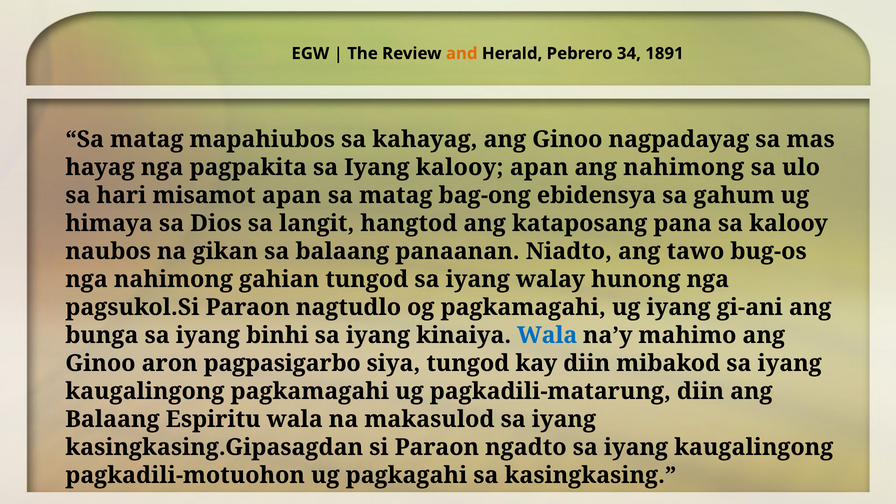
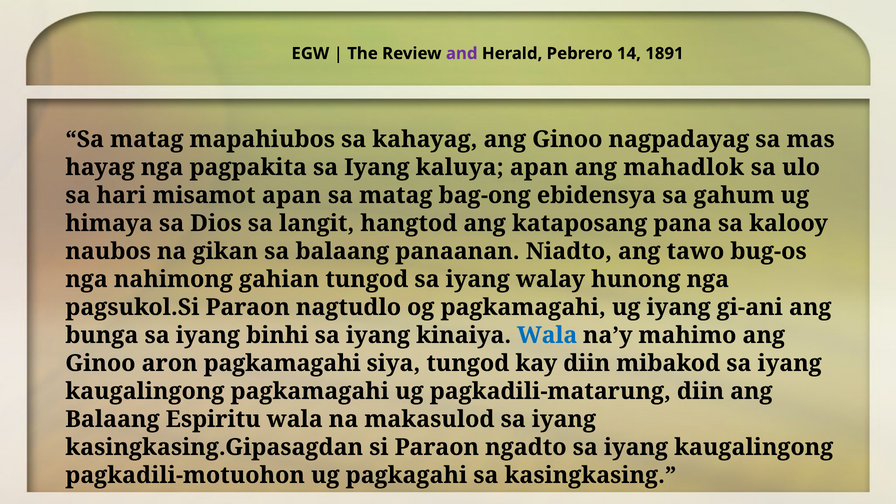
and colour: orange -> purple (462, 54)
34: 34 -> 14 (629, 54)
Iyang kalooy: kalooy -> kaluya (460, 167)
ang nahimong: nahimong -> mahadlok (684, 167)
aron pagpasigarbo: pagpasigarbo -> pagkamagahi (282, 363)
